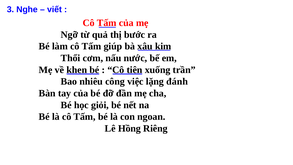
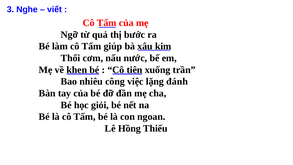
Riêng: Riêng -> Thiếu (155, 128)
